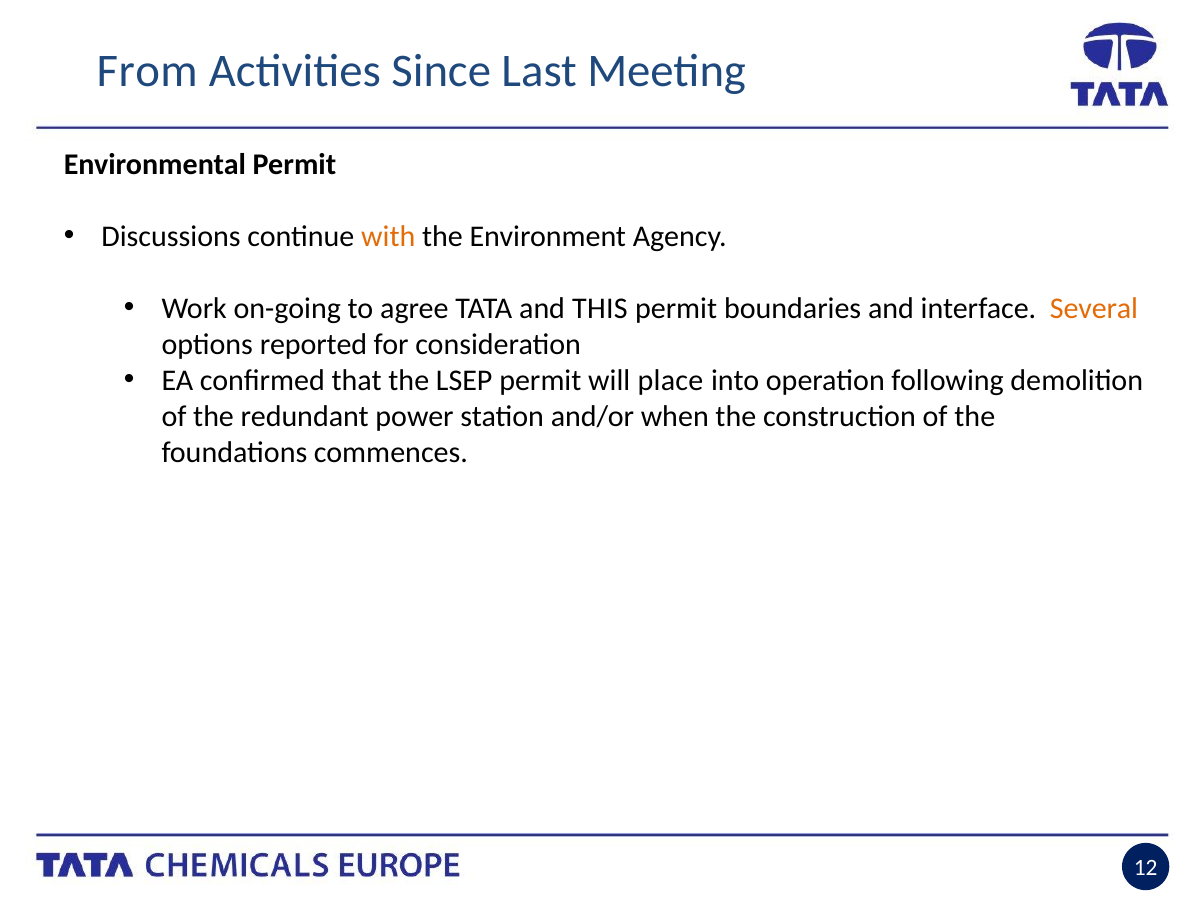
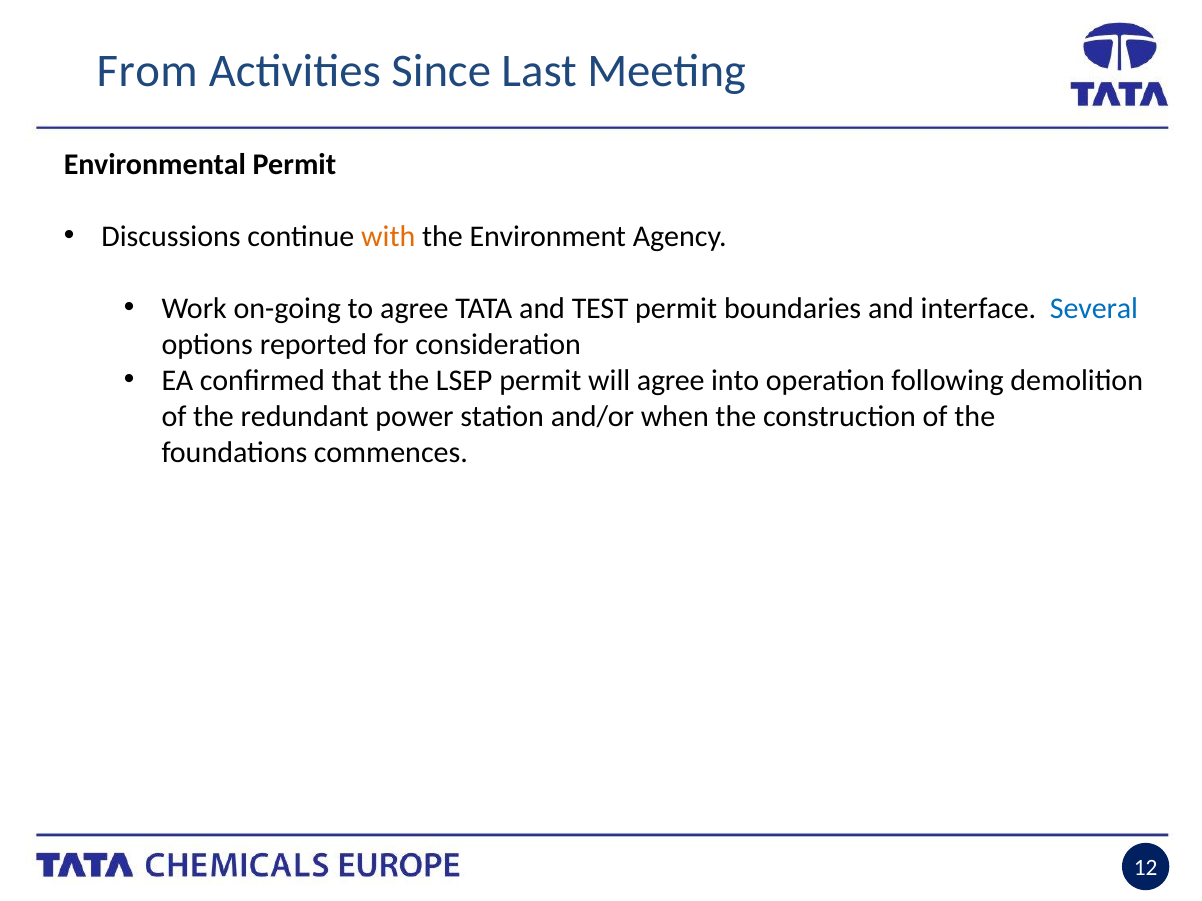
THIS: THIS -> TEST (600, 309)
Several colour: orange -> blue (1094, 309)
will place: place -> agree (671, 381)
